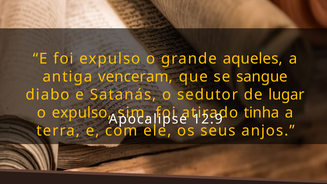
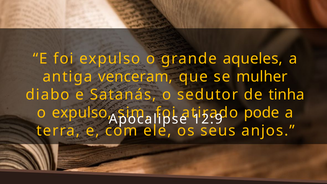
sangue: sangue -> mulher (262, 77)
lugar: lugar -> tinha (286, 95)
tinha: tinha -> pode (262, 113)
